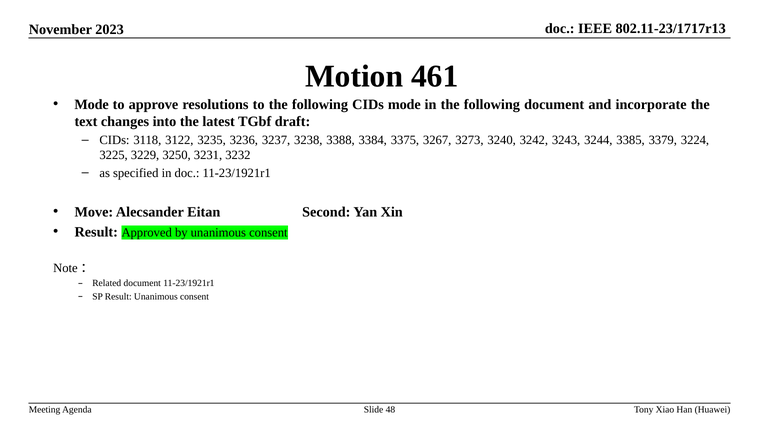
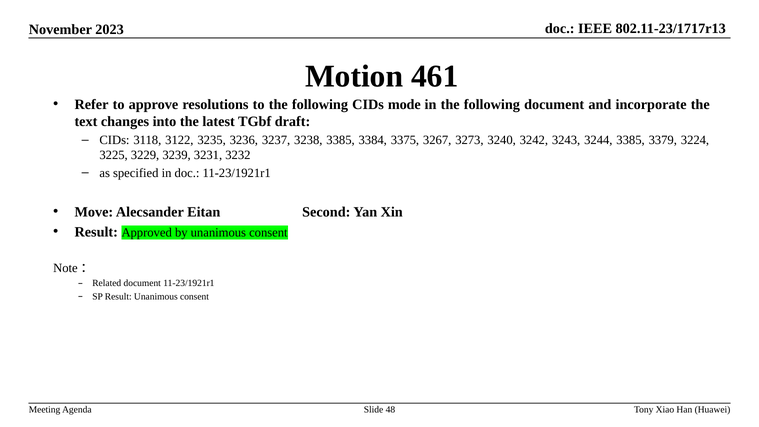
Mode: Mode -> Refer (91, 104)
3238 3388: 3388 -> 3385 (341, 140)
3250: 3250 -> 3239 (177, 155)
